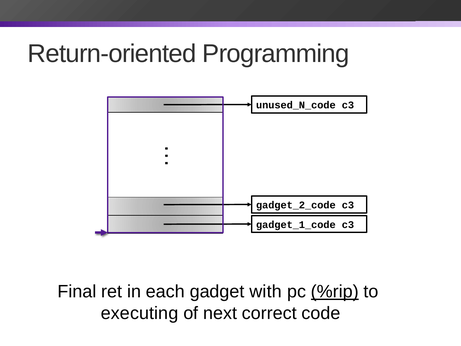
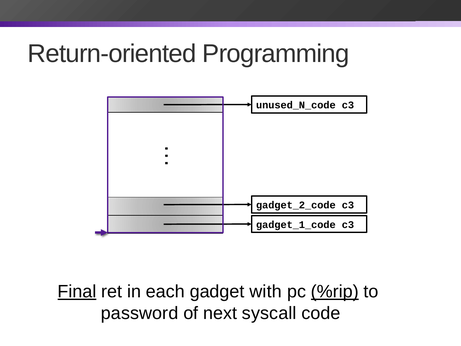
Final underline: none -> present (77, 291)
executing: executing -> password (140, 313)
correct: correct -> syscall (269, 313)
